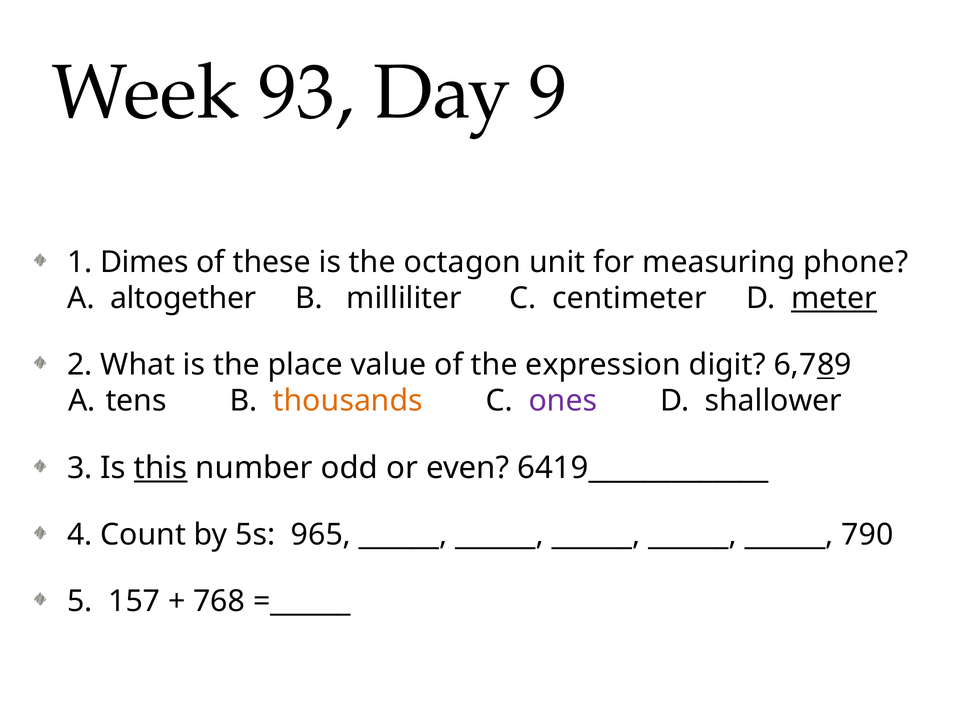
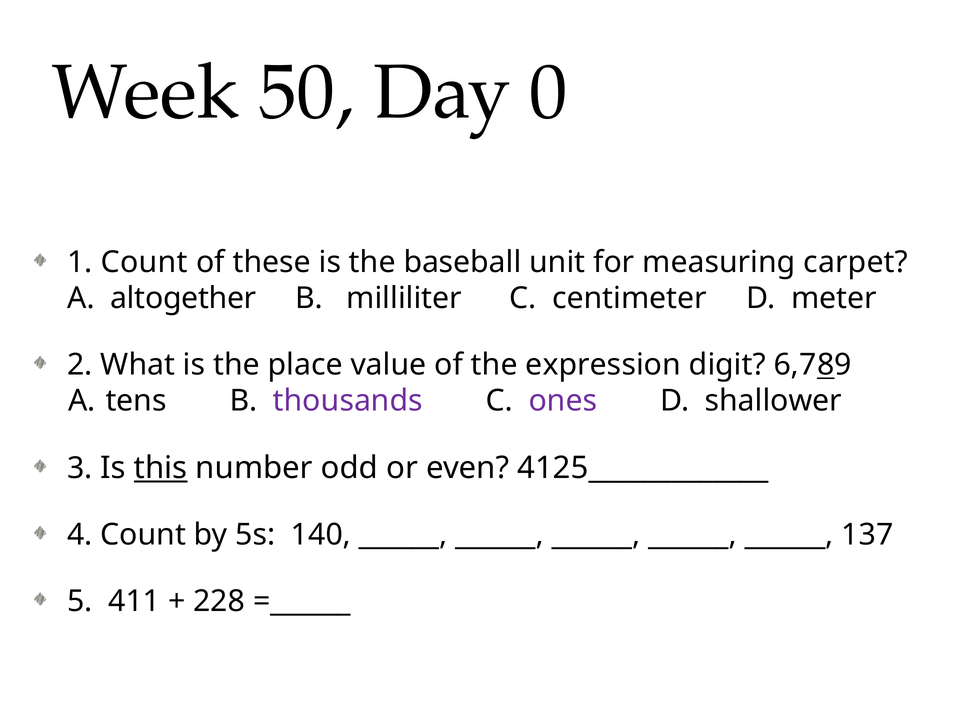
93: 93 -> 50 (306, 92)
9: 9 -> 0 (549, 92)
1 Dimes: Dimes -> Count (144, 262)
octagon: octagon -> baseball (462, 262)
phone: phone -> carpet (856, 262)
meter underline: present -> none (834, 298)
thousands colour: orange -> purple (348, 401)
6419_____________: 6419_____________ -> 4125_____________ (643, 468)
965: 965 -> 140 (321, 535)
790: 790 -> 137 (867, 535)
157: 157 -> 411 (134, 601)
768: 768 -> 228 (219, 601)
